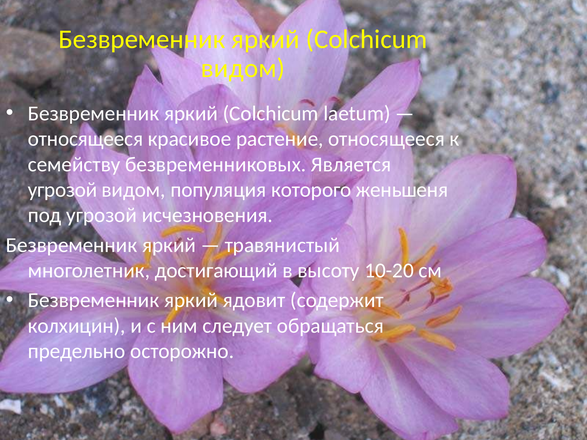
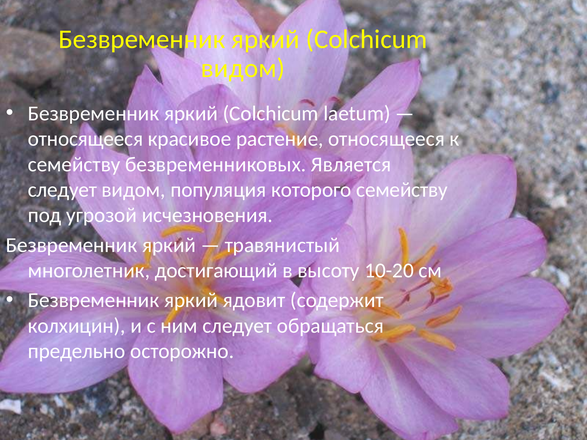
угрозой: угрозой -> следует (62, 190)
которого женьшеня: женьшеня -> семейству (402, 190)
